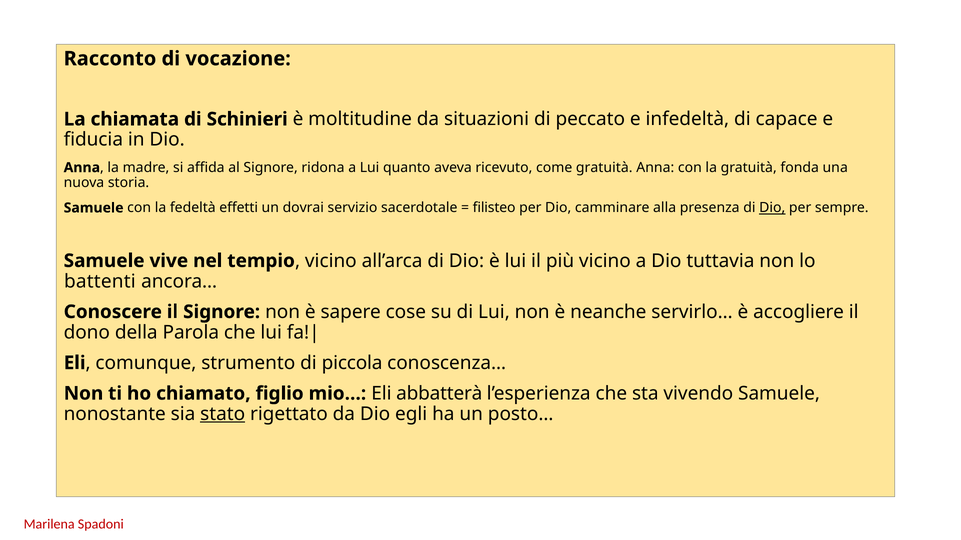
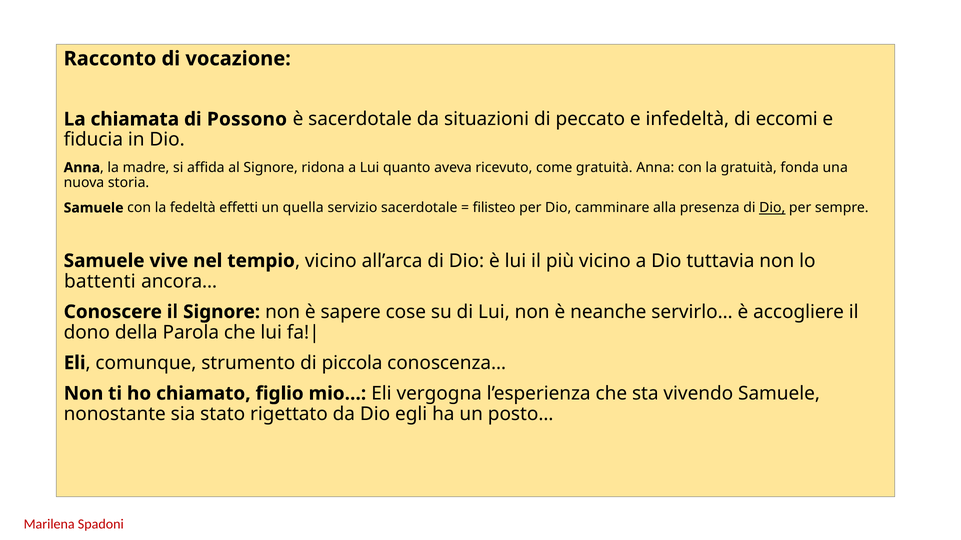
Schinieri: Schinieri -> Possono (247, 119)
è moltitudine: moltitudine -> sacerdotale (360, 119)
capace: capace -> eccomi (787, 119)
dovrai: dovrai -> quella (303, 208)
abbatterà: abbatterà -> vergogna (439, 394)
stato underline: present -> none (223, 414)
